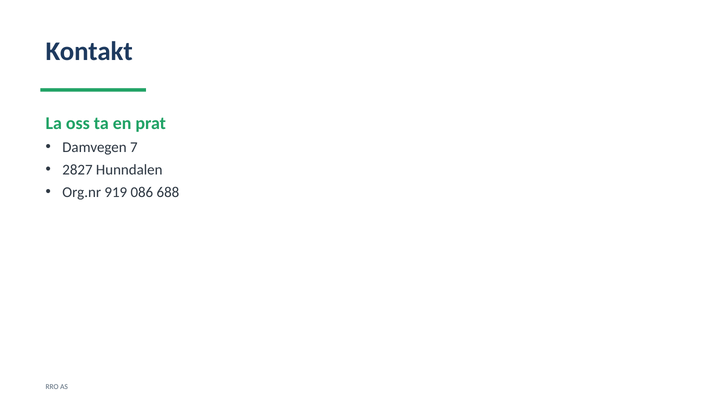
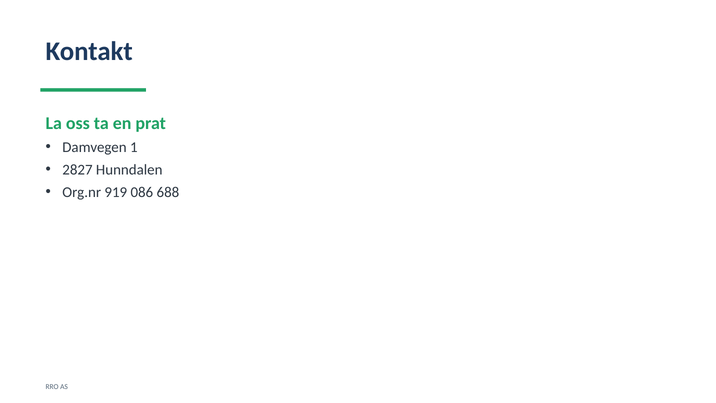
7: 7 -> 1 (134, 147)
